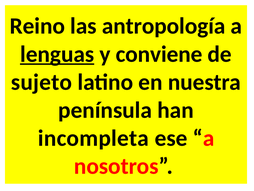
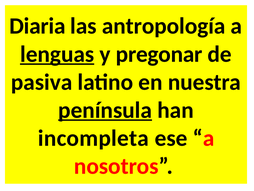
Reino: Reino -> Diaria (37, 26)
conviene: conviene -> pregonar (159, 54)
sujeto: sujeto -> pasiva (42, 82)
península underline: none -> present (105, 110)
